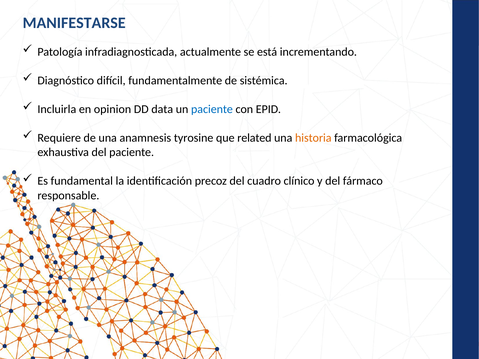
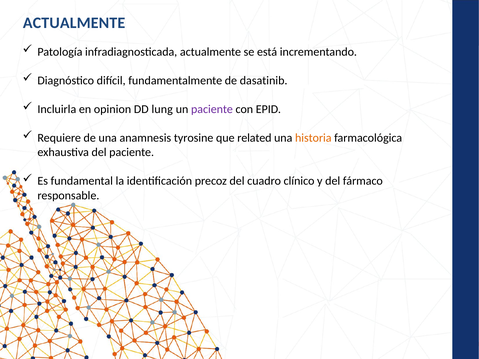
MANIFESTARSE: MANIFESTARSE -> ACTUALMENTE (74, 23)
sistémica: sistémica -> dasatinib (264, 81)
data: data -> lung (162, 109)
paciente colour: blue -> purple (212, 109)
